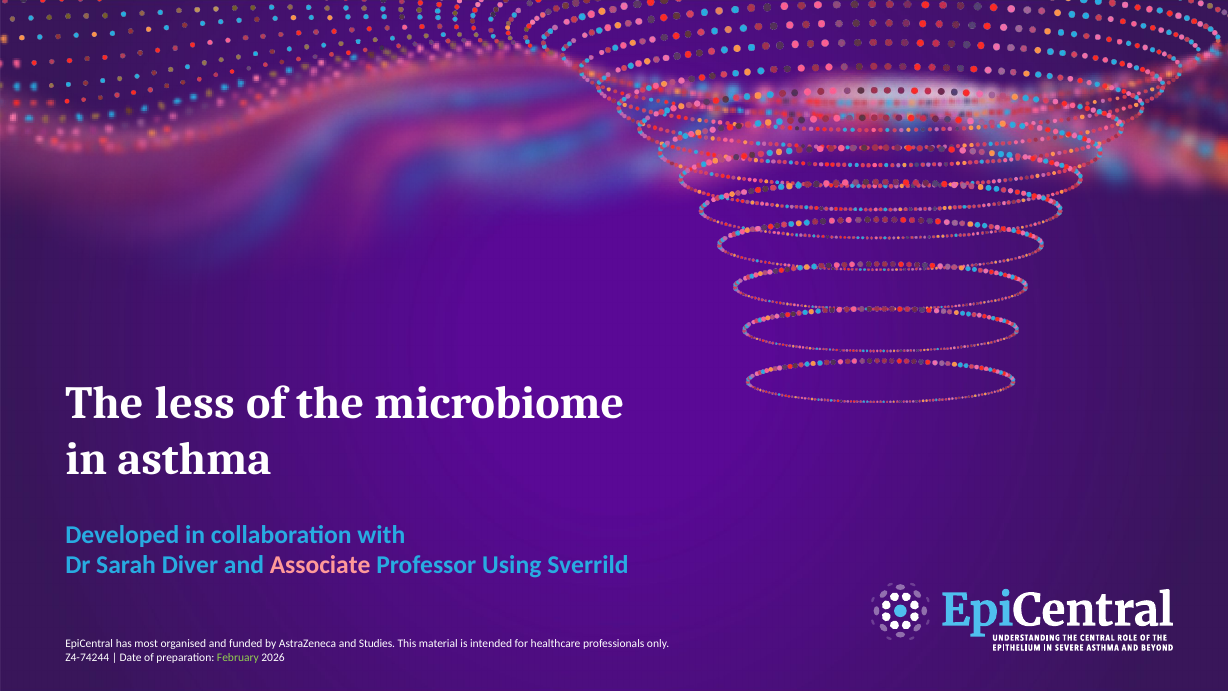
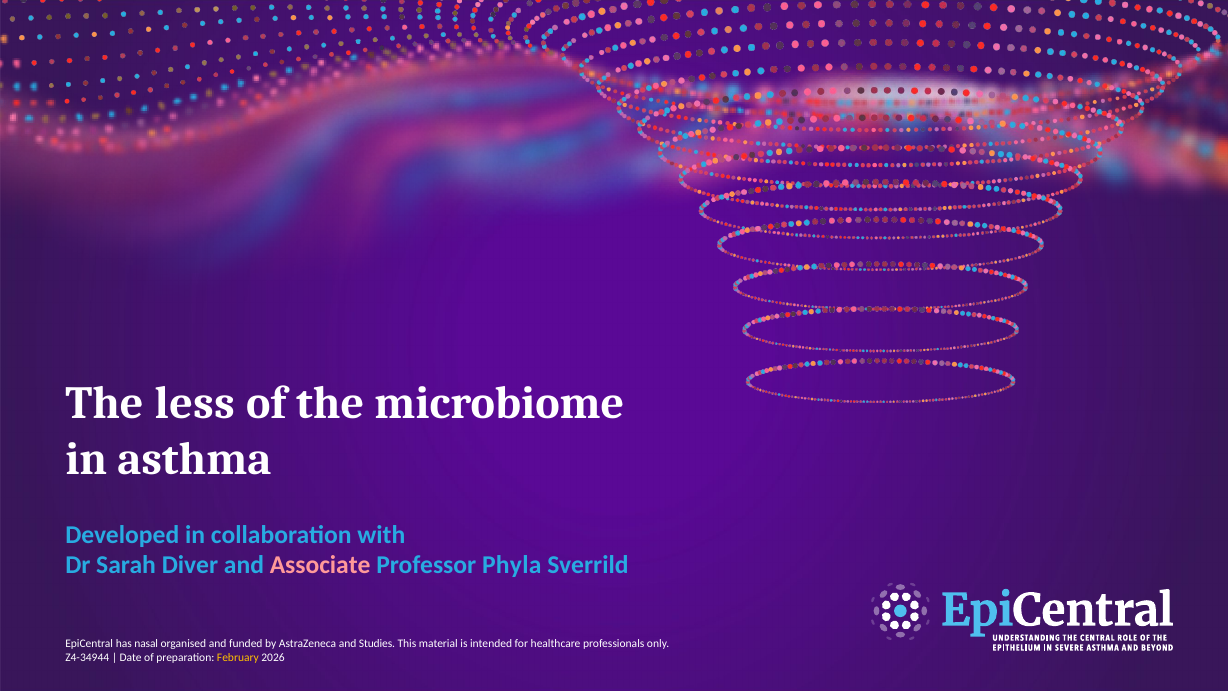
Using: Using -> Phyla (512, 565)
most: most -> nasal (146, 644)
Z4-74244: Z4-74244 -> Z4-34944 (87, 658)
February colour: light green -> yellow (238, 658)
